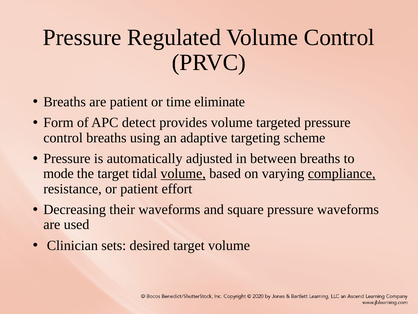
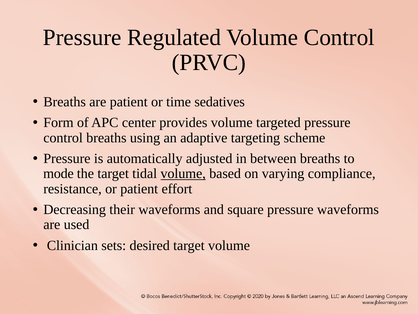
eliminate: eliminate -> sedatives (220, 102)
detect: detect -> center (139, 122)
compliance underline: present -> none (342, 173)
